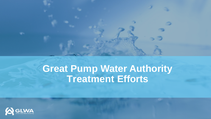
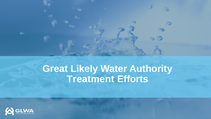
Pump: Pump -> Likely (84, 68)
